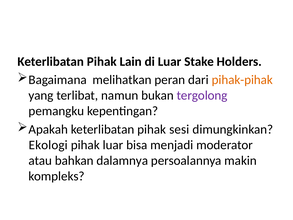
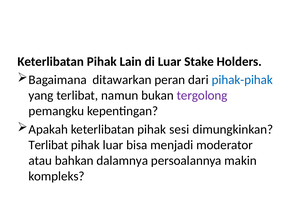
melihatkan: melihatkan -> ditawarkan (122, 80)
pihak-pihak colour: orange -> blue (242, 80)
Ekologi: Ekologi -> Terlibat (48, 145)
